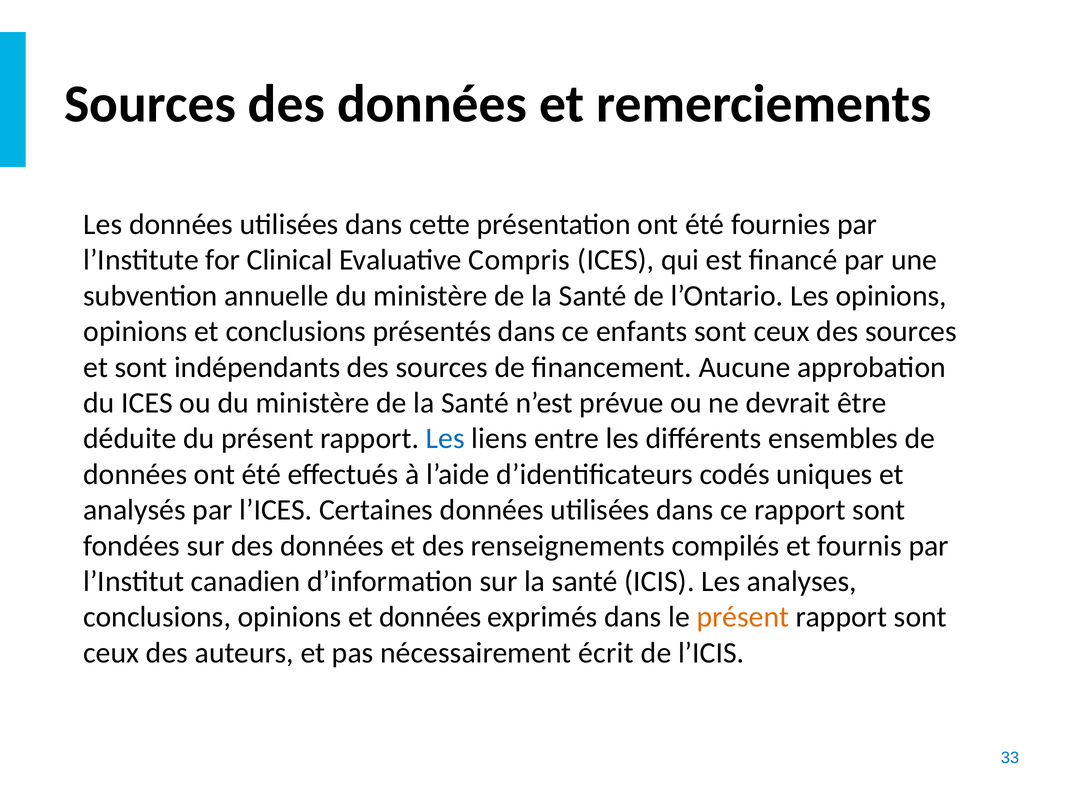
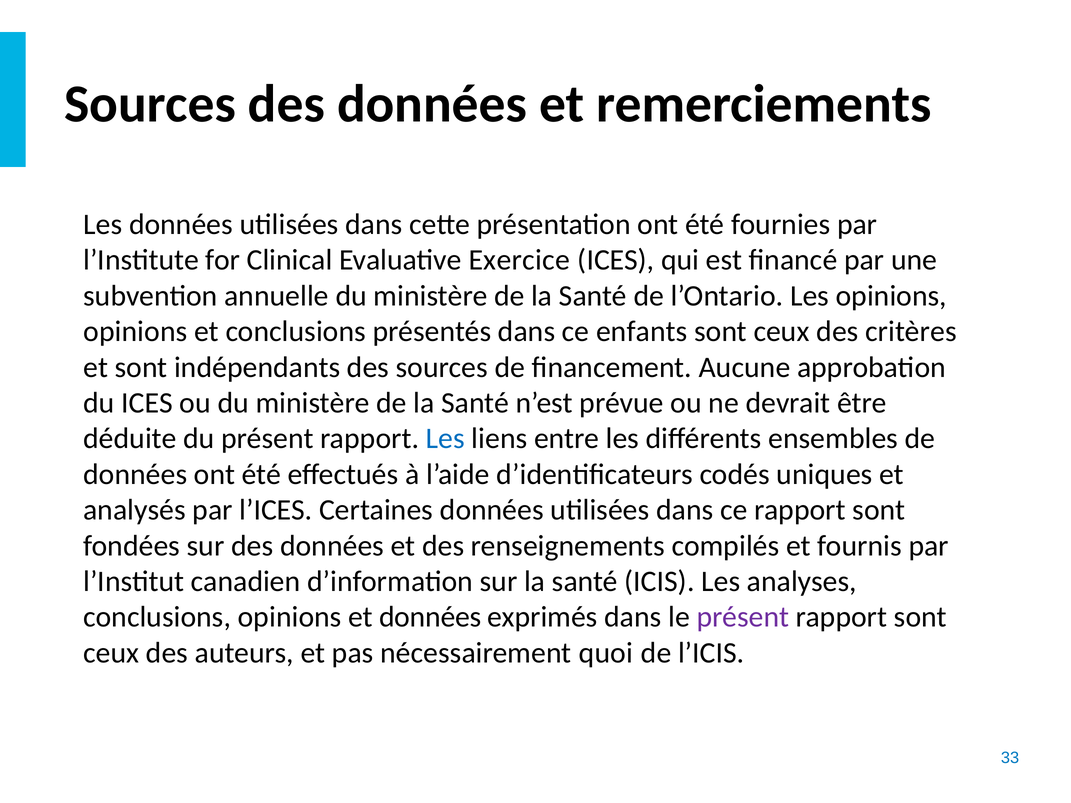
Compris: Compris -> Exercice (519, 260)
ceux des sources: sources -> critères (911, 332)
présent colour: orange -> purple (743, 617)
écrit: écrit -> quoi (606, 653)
